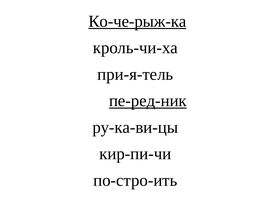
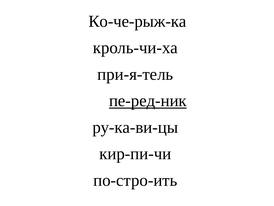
Ко-че-рыж-ка underline: present -> none (137, 21)
